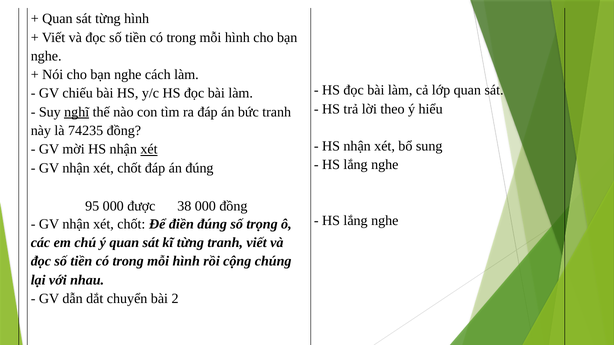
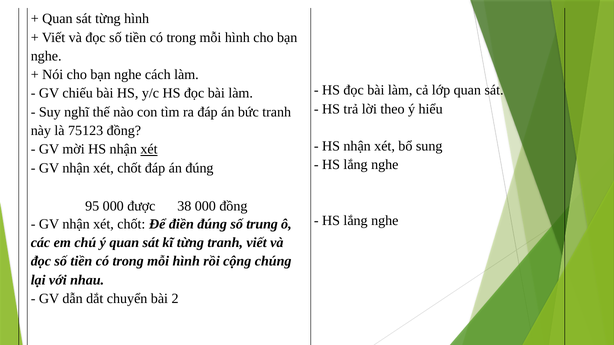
nghĩ underline: present -> none (77, 112)
74235: 74235 -> 75123 (86, 131)
trọng: trọng -> trung (262, 224)
